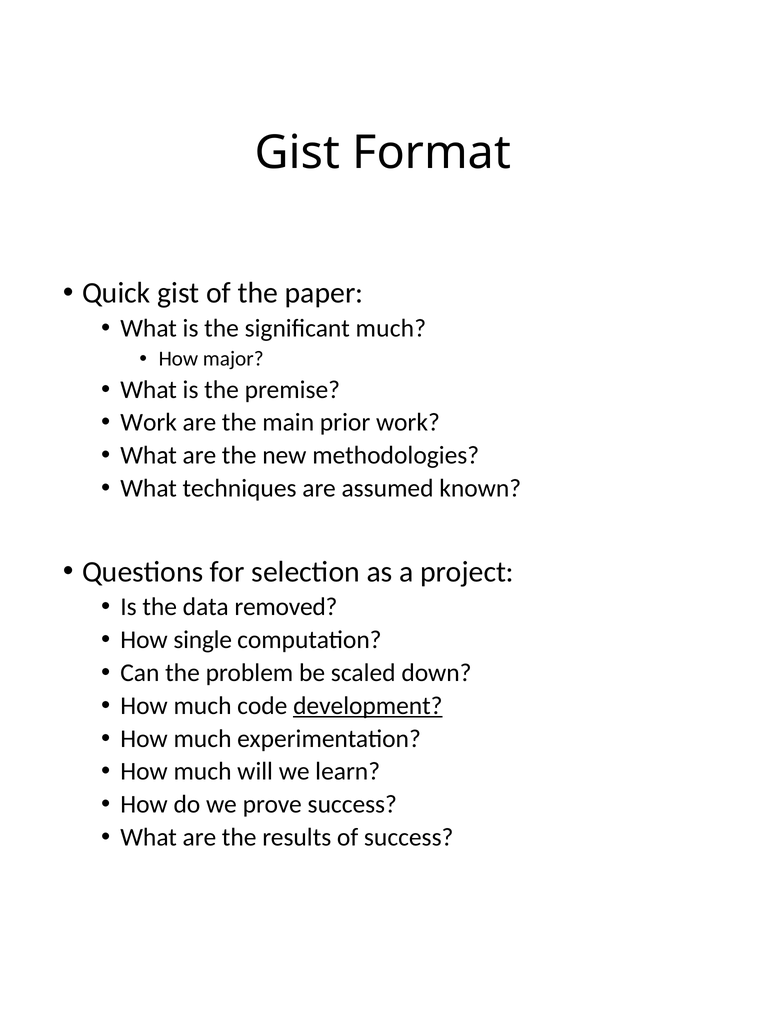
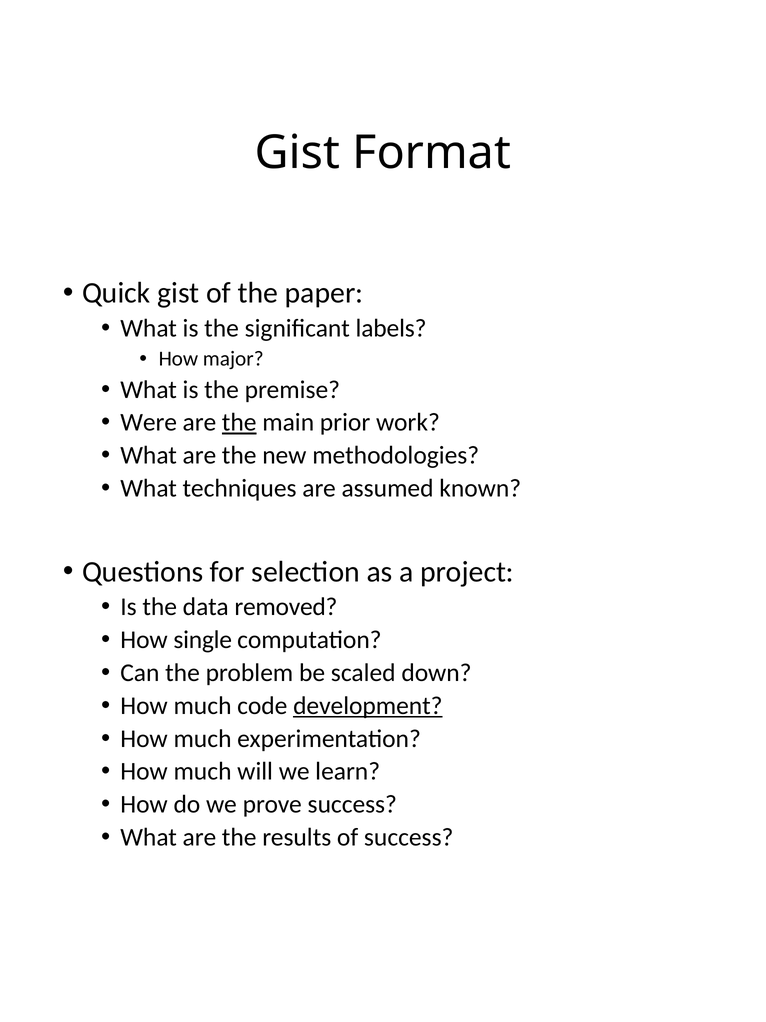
significant much: much -> labels (391, 328)
Work: Work -> Were (149, 422)
the underline: none -> present (239, 422)
